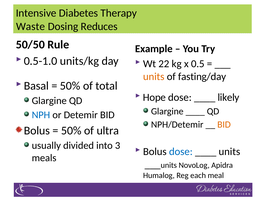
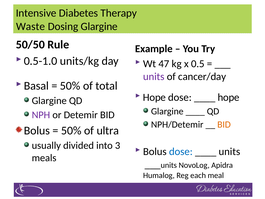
Dosing Reduces: Reduces -> Glargine (99, 26)
22: 22 -> 47 (164, 64)
units colour: orange -> purple (154, 76)
fasting/day: fasting/day -> cancer/day (202, 76)
likely: likely -> hope (229, 97)
NPH colour: blue -> purple (41, 115)
